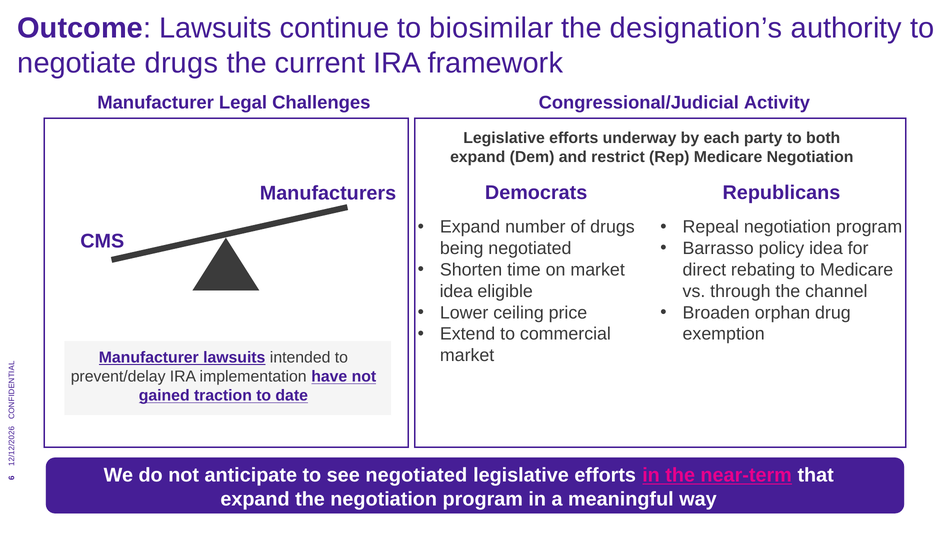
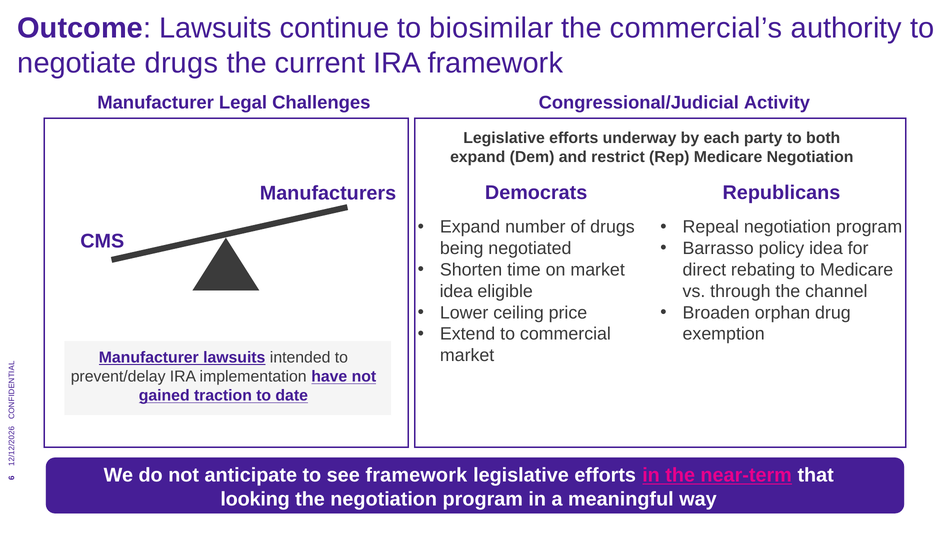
designation’s: designation’s -> commercial’s (696, 28)
see negotiated: negotiated -> framework (416, 475)
expand: expand -> looking (255, 498)
